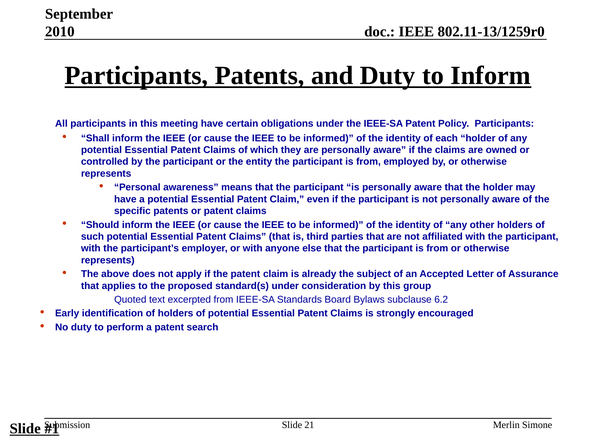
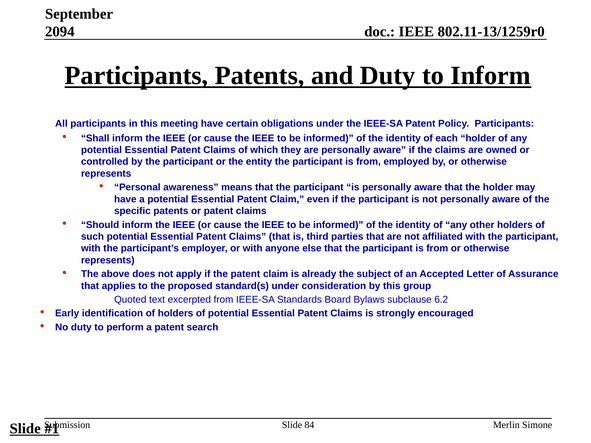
2010: 2010 -> 2094 (60, 32)
21: 21 -> 84 (309, 425)
